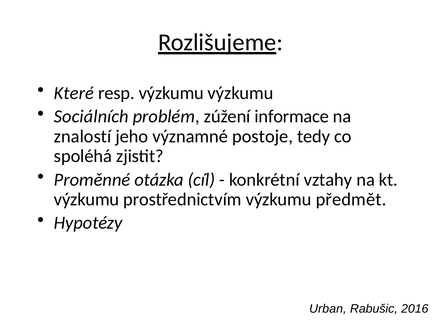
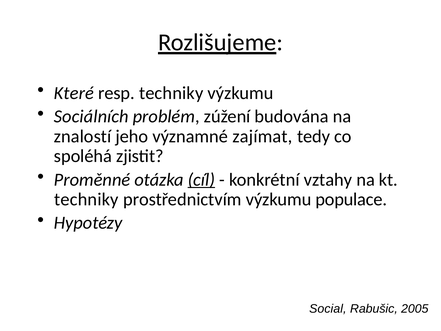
resp výzkumu: výzkumu -> techniky (171, 93)
informace: informace -> budována (292, 116)
postoje: postoje -> zajímat (262, 136)
cíl underline: none -> present (201, 179)
výzkumu: výzkumu -> techniky (86, 199)
předmět: předmět -> populace (351, 199)
Urban: Urban -> Social (328, 309)
2016: 2016 -> 2005 (415, 309)
